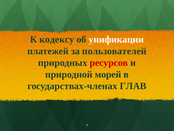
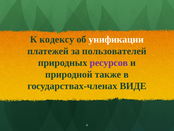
ресурсов colour: red -> purple (109, 63)
морей: морей -> также (108, 74)
ГЛАВ: ГЛАВ -> ВИДЕ (133, 86)
